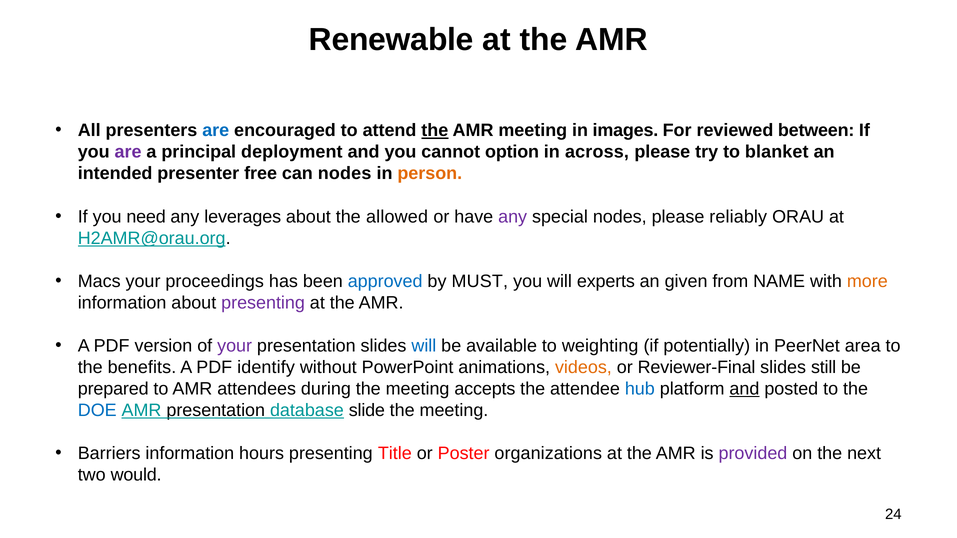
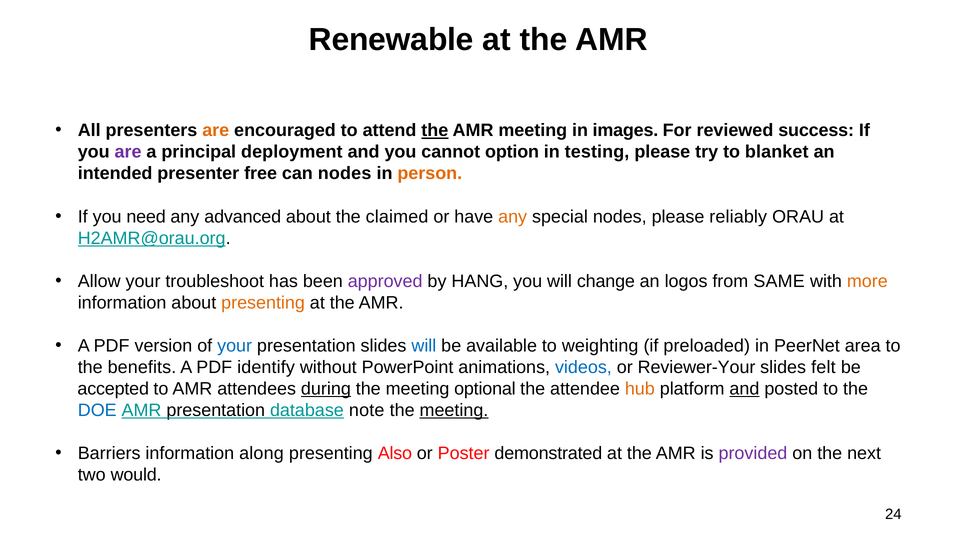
are colour: blue -> orange (216, 131)
between: between -> success (816, 131)
across: across -> testing (597, 152)
leverages: leverages -> advanced (243, 217)
allowed: allowed -> claimed (397, 217)
any colour: purple -> orange (513, 217)
Macs: Macs -> Allow (99, 281)
proceedings: proceedings -> troubleshoot (215, 281)
approved colour: blue -> purple (385, 281)
MUST: MUST -> HANG (480, 281)
experts: experts -> change (606, 281)
given: given -> logos (686, 281)
NAME: NAME -> SAME (779, 281)
presenting colour: purple -> orange (263, 303)
your colour: purple -> blue (235, 346)
potentially: potentially -> preloaded (707, 346)
videos colour: orange -> blue (583, 367)
Reviewer-Final: Reviewer-Final -> Reviewer-Your (697, 367)
still: still -> felt (823, 367)
prepared: prepared -> accepted (113, 389)
during underline: none -> present (326, 389)
accepts: accepts -> optional (485, 389)
hub colour: blue -> orange (640, 389)
slide: slide -> note (367, 411)
meeting underline: none -> present (454, 411)
hours: hours -> along (261, 454)
Title: Title -> Also (395, 454)
organizations: organizations -> demonstrated (548, 454)
